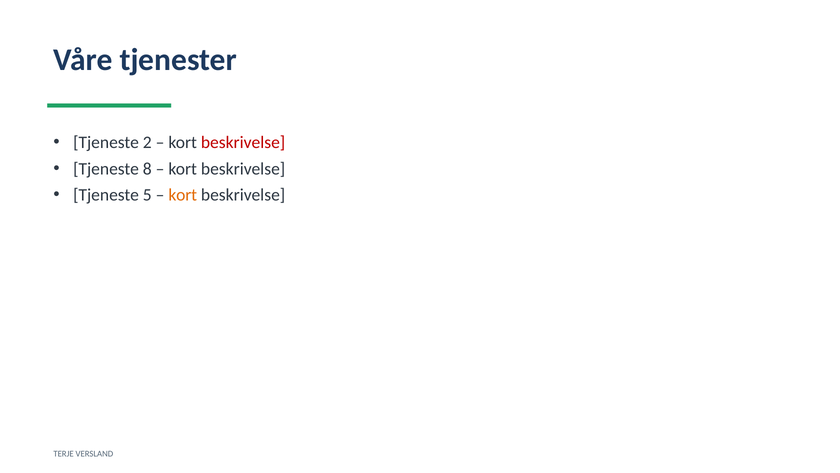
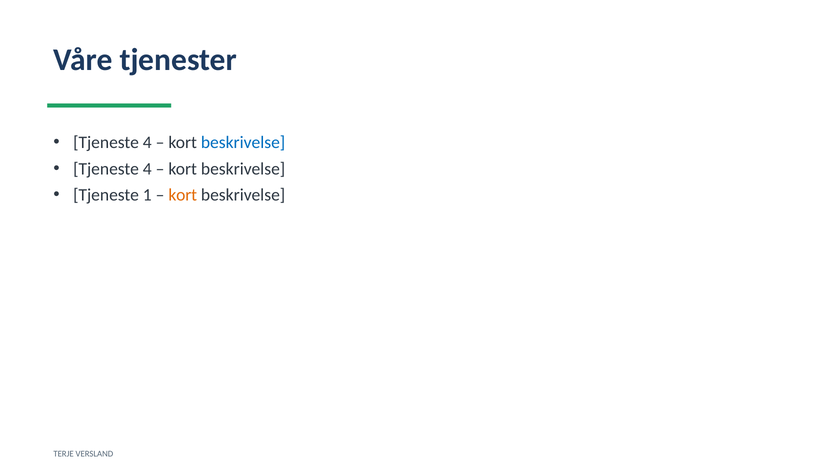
2: 2 -> 4 (147, 142)
beskrivelse colour: red -> blue (243, 142)
8: 8 -> 4 (147, 169)
5: 5 -> 1 (147, 195)
